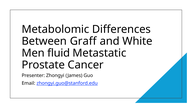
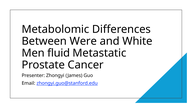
Graff: Graff -> Were (83, 41)
